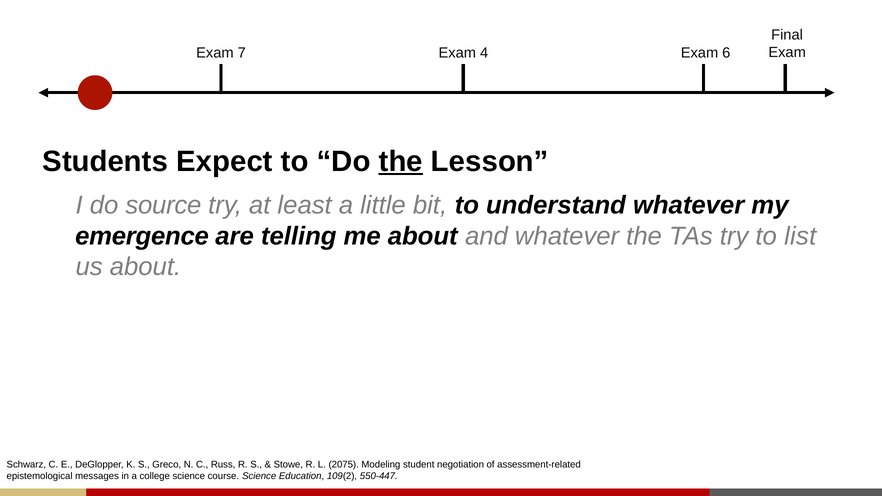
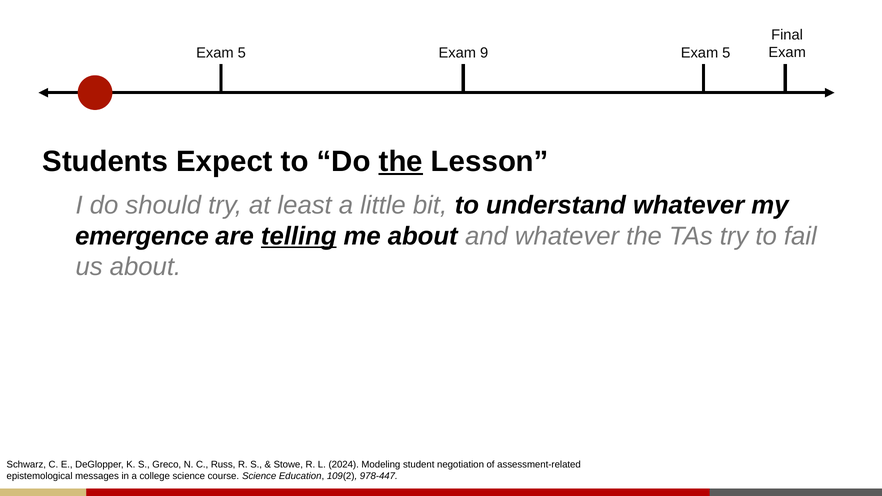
7: 7 -> 5 (242, 53)
4: 4 -> 9 (484, 53)
6: 6 -> 5 (726, 53)
source: source -> should (163, 205)
telling underline: none -> present (299, 236)
list: list -> fail (800, 236)
2075: 2075 -> 2024 (344, 465)
550-447: 550-447 -> 978-447 (379, 476)
